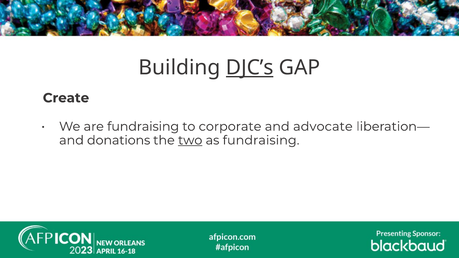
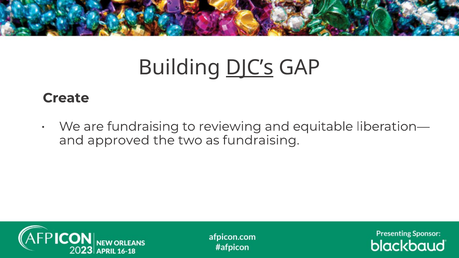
corporate: corporate -> reviewing (230, 127)
advocate: advocate -> equitable (323, 127)
donations: donations -> approved (119, 140)
two underline: present -> none (190, 140)
